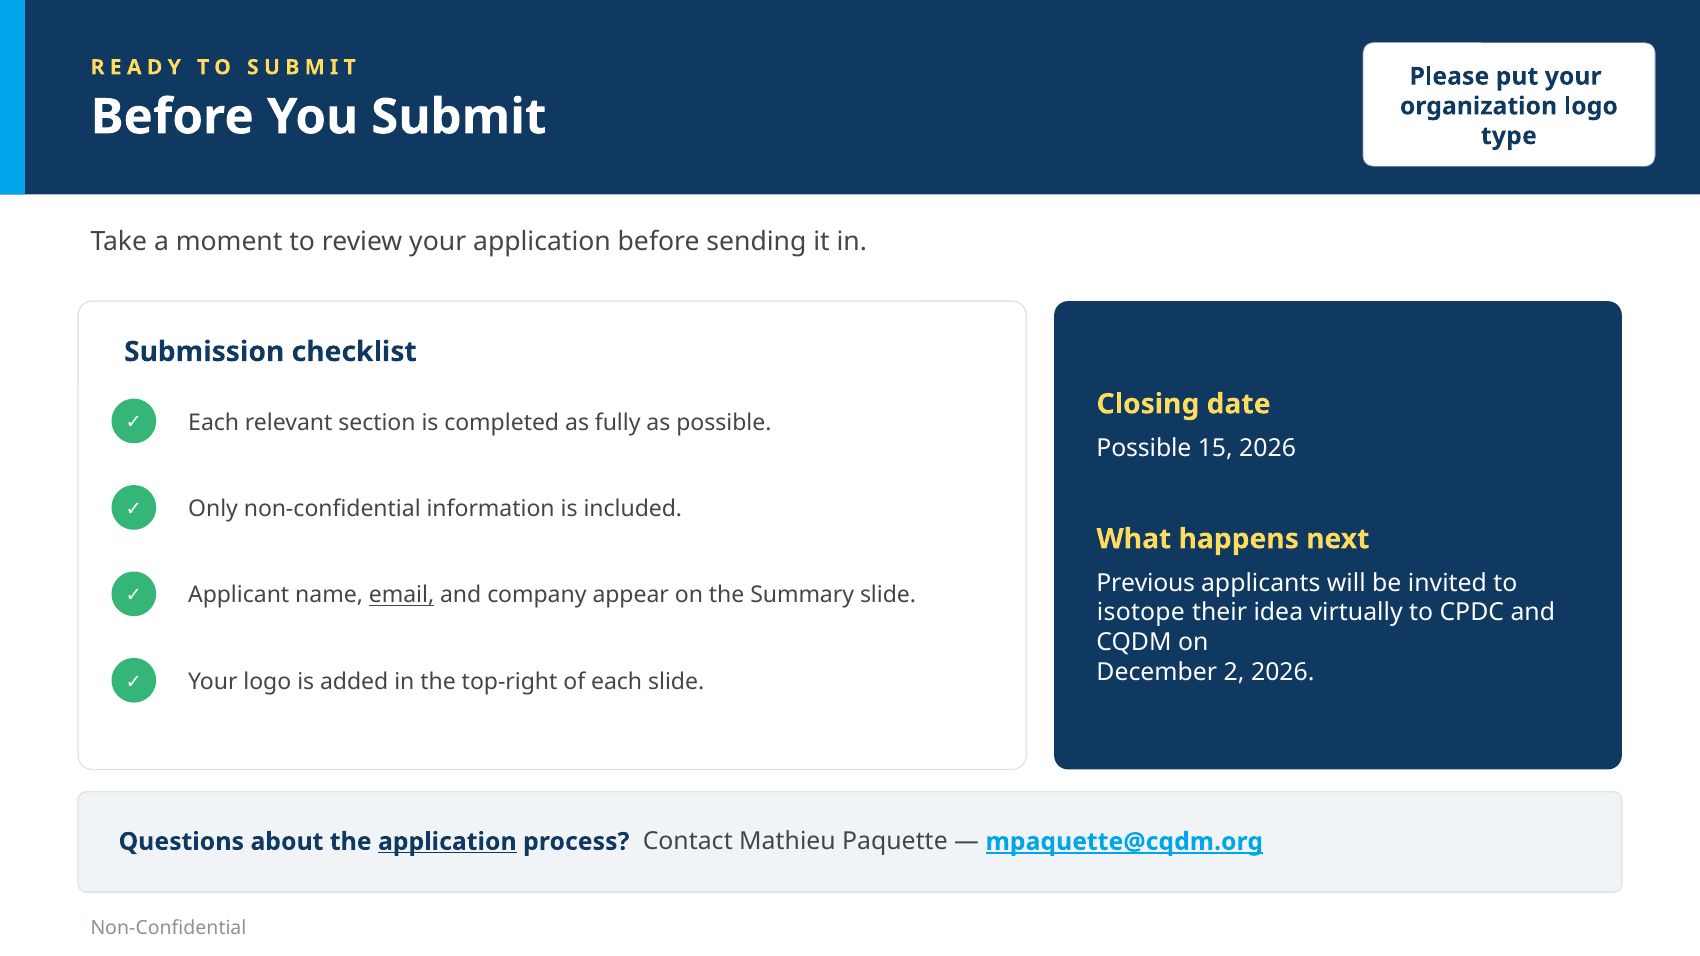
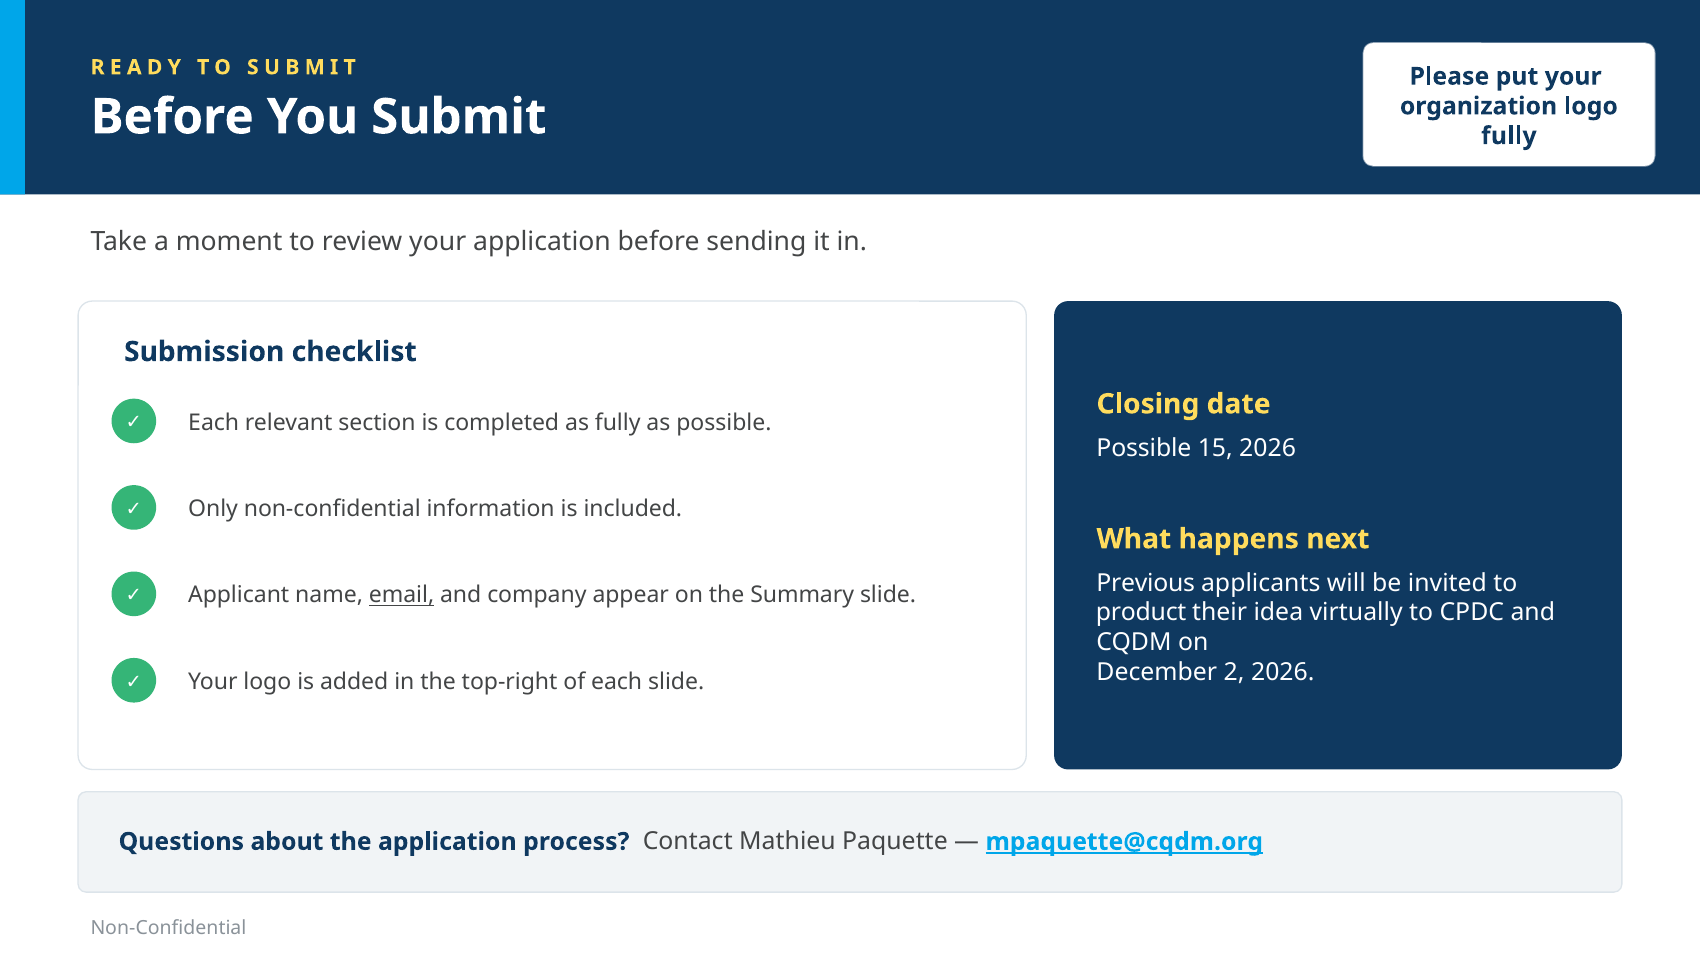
type: type -> fully (1509, 136)
isotope: isotope -> product (1141, 613)
application underline: present -> none (447, 842)
